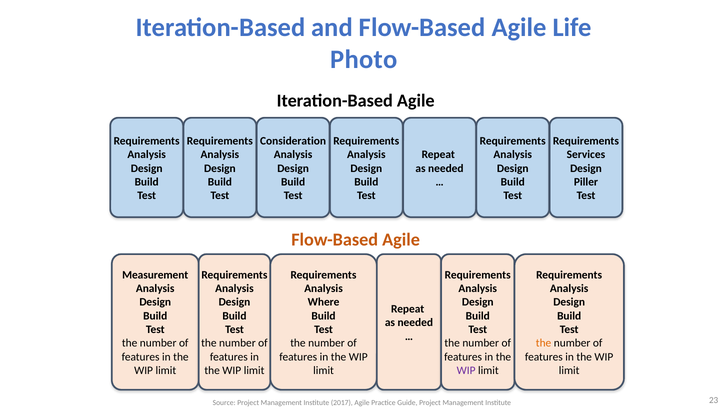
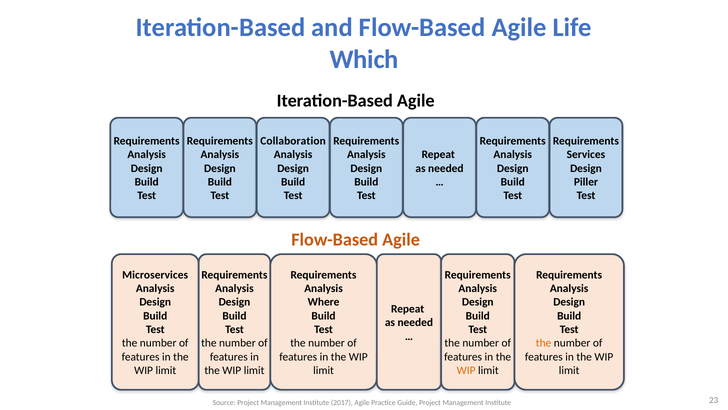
Photo: Photo -> Which (364, 59)
Consideration: Consideration -> Collaboration (293, 141)
Measurement: Measurement -> Microservices (155, 275)
WIP colour: purple -> orange (466, 370)
